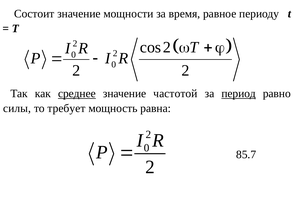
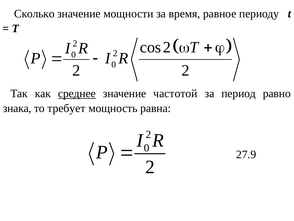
Состоит: Состоит -> Сколько (34, 14)
период underline: present -> none (239, 93)
силы: силы -> знака (17, 108)
85.7: 85.7 -> 27.9 (246, 154)
